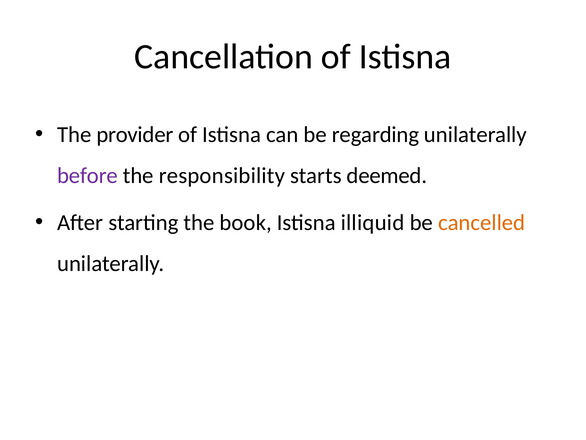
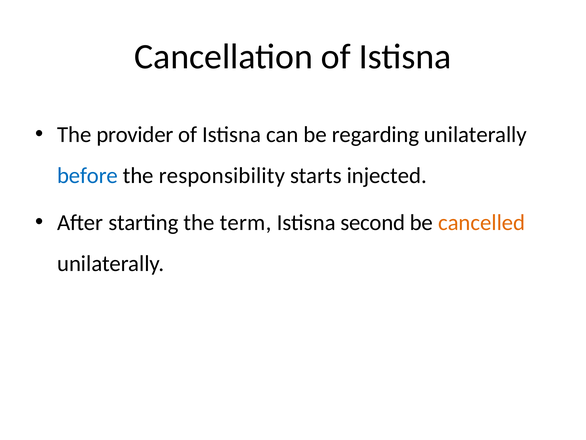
before colour: purple -> blue (87, 175)
deemed: deemed -> injected (387, 175)
book: book -> term (246, 222)
illiquid: illiquid -> second (373, 222)
